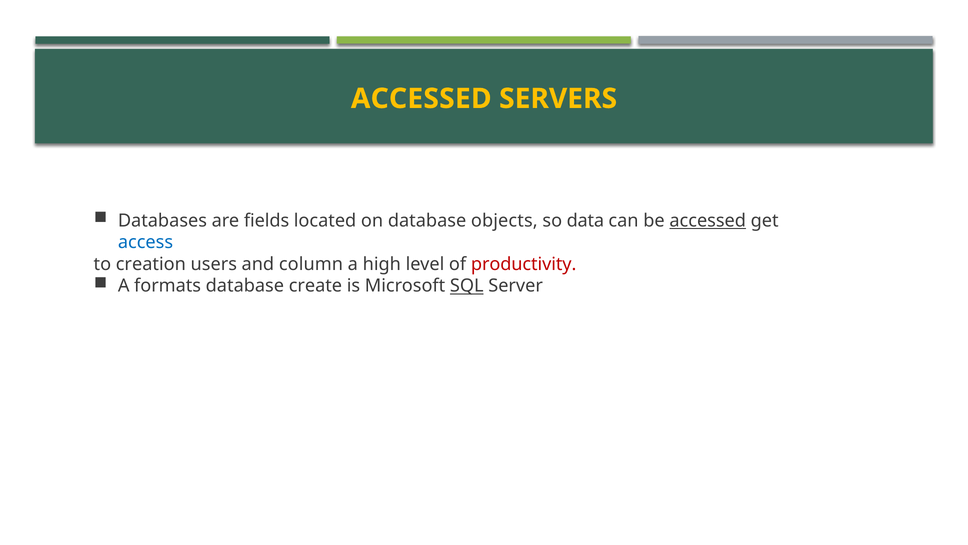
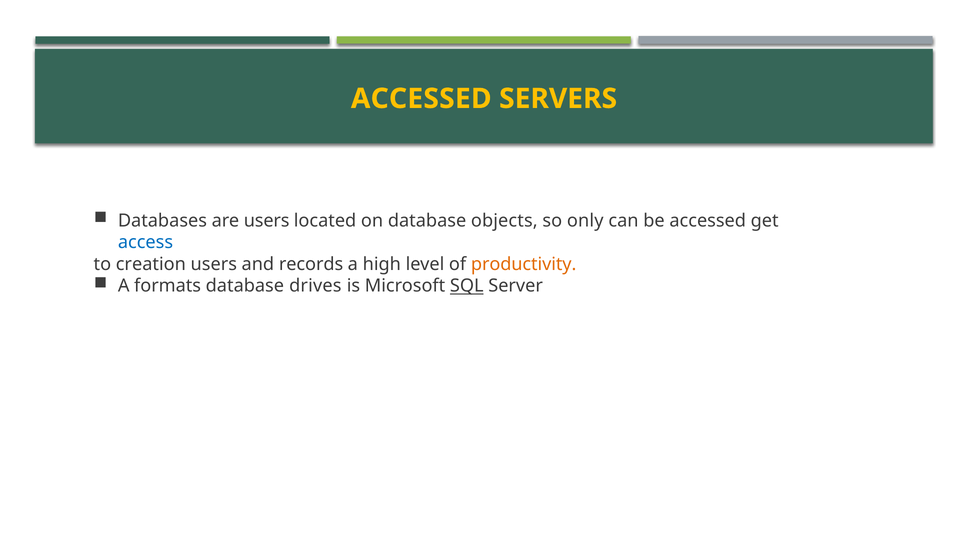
are fields: fields -> users (267, 220)
data: data -> only (585, 220)
accessed underline: present -> none (708, 220)
column: column -> records (311, 264)
productivity colour: red -> orange (524, 264)
create: create -> drives (315, 286)
